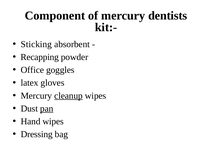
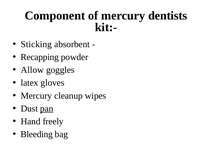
Office: Office -> Allow (32, 70)
cleanup underline: present -> none (68, 96)
Hand wipes: wipes -> freely (53, 121)
Dressing: Dressing -> Bleeding (37, 134)
